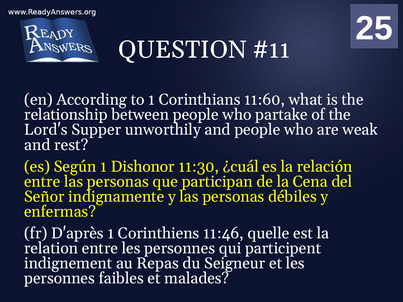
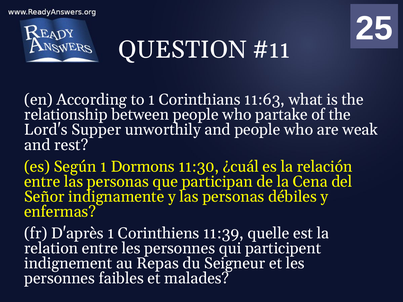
11:60: 11:60 -> 11:63 (265, 100)
Dishonor: Dishonor -> Dormons (143, 167)
11:46: 11:46 -> 11:39 (223, 234)
